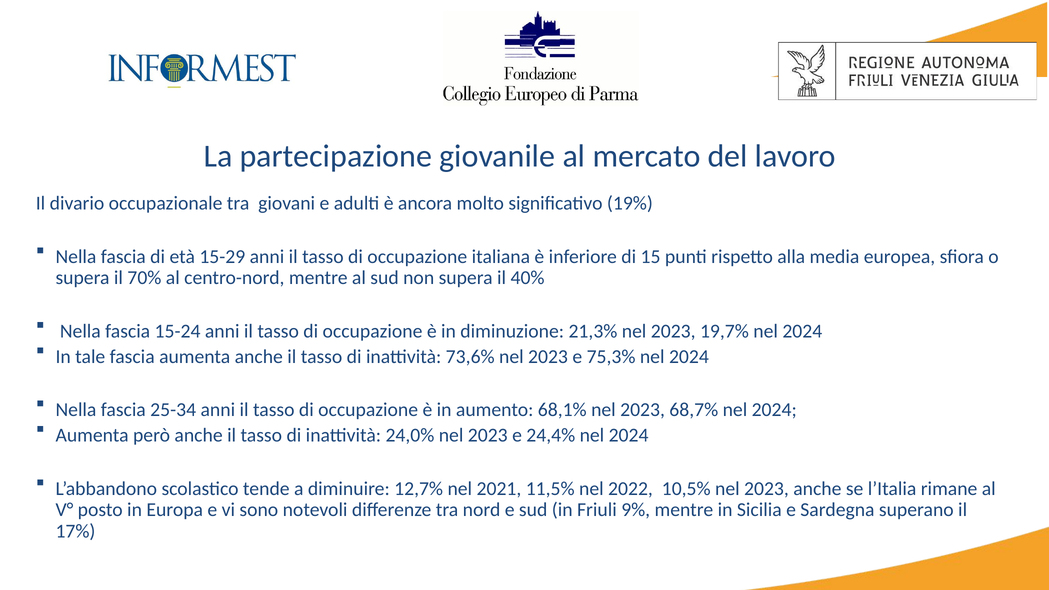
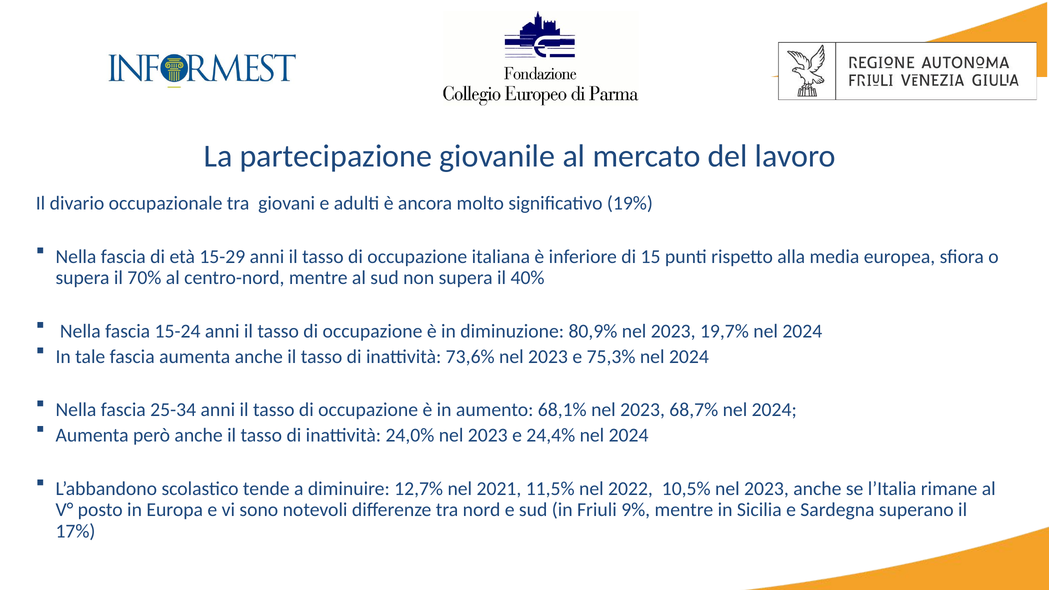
21,3%: 21,3% -> 80,9% (593, 331)
